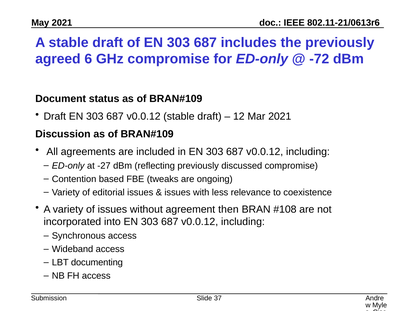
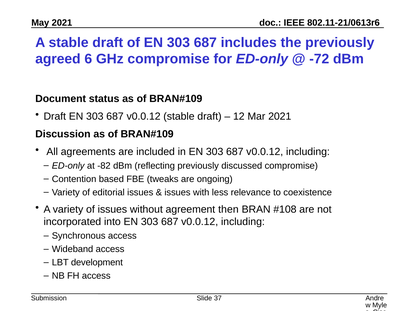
-27: -27 -> -82 (104, 166)
documenting: documenting -> development (97, 263)
